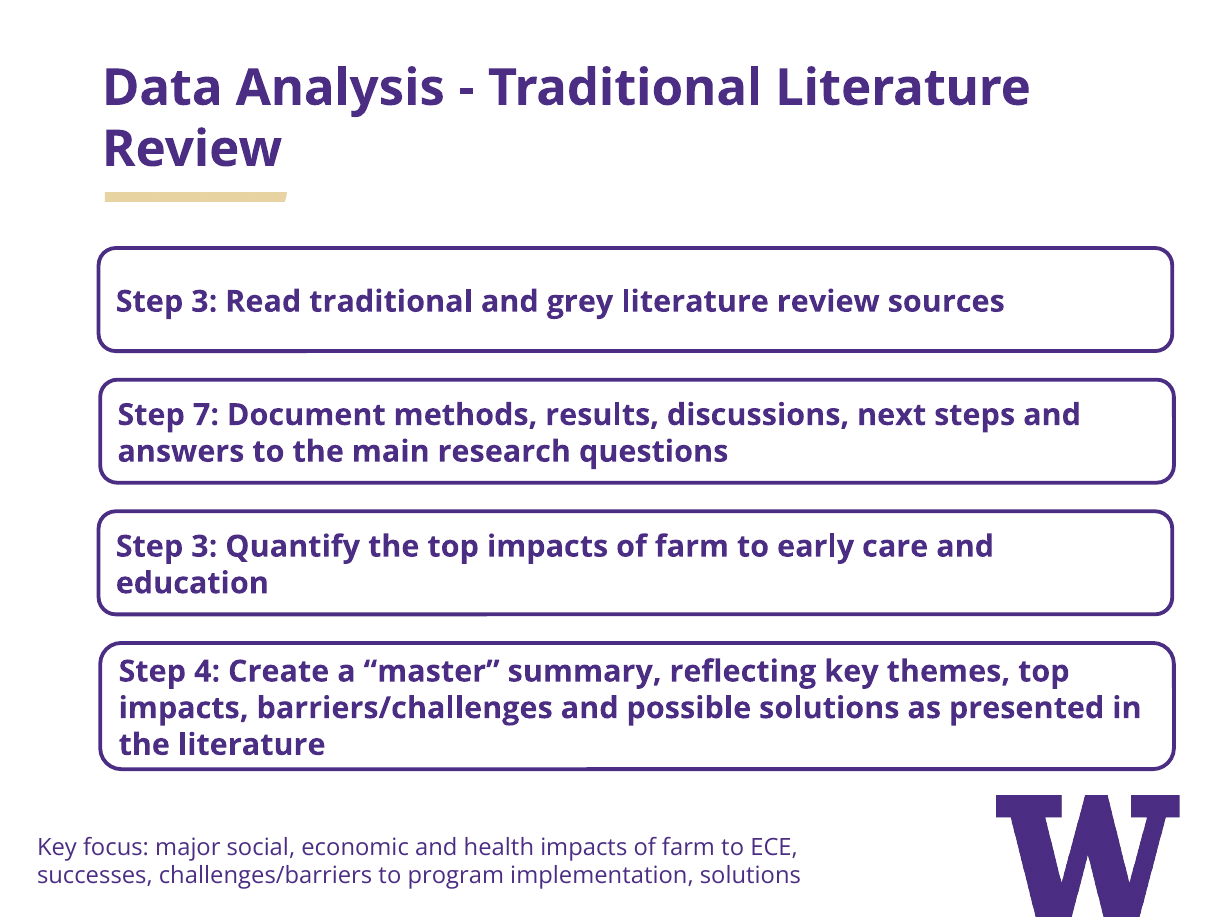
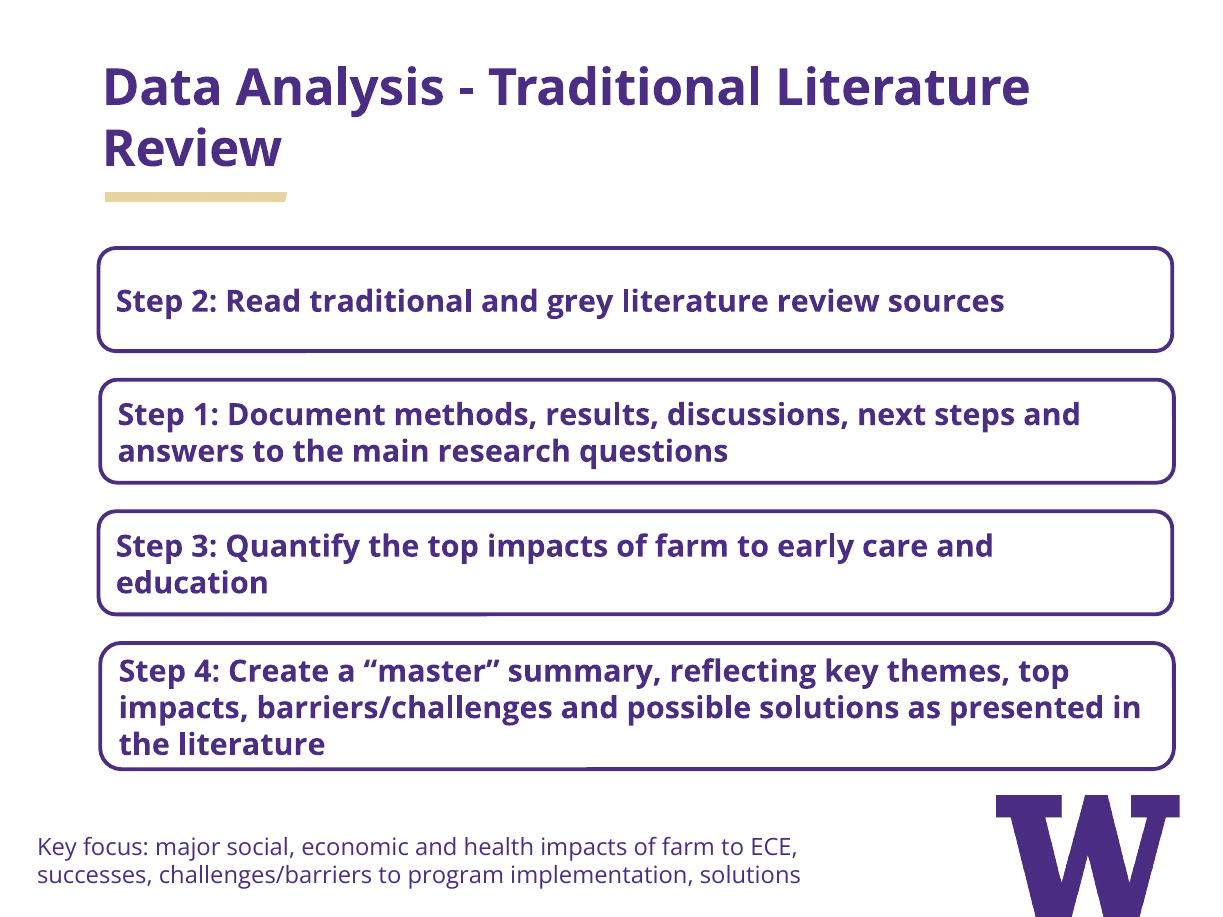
3: 3 -> 2 (204, 302)
7: 7 -> 1 (206, 415)
